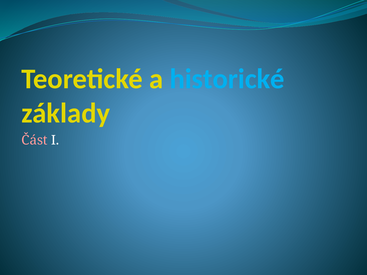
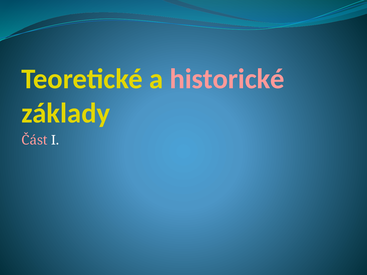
historické colour: light blue -> pink (227, 79)
